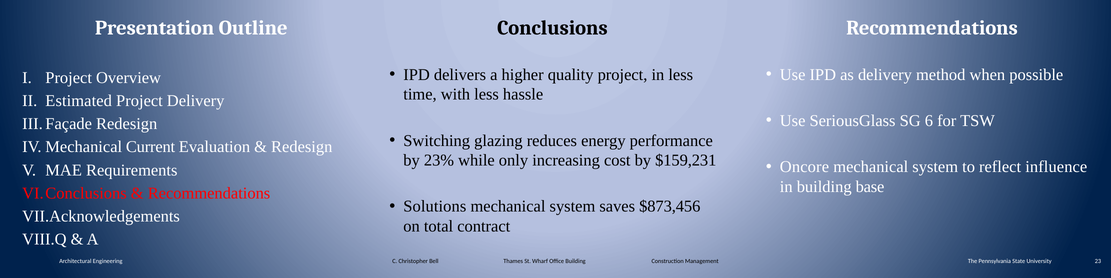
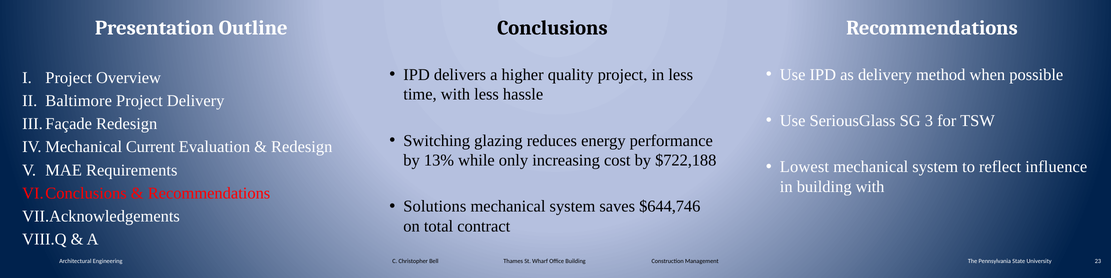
Estimated: Estimated -> Baltimore (79, 101)
6: 6 -> 3 (929, 121)
23%: 23% -> 13% (439, 160)
$159,231: $159,231 -> $722,188 (686, 160)
Oncore: Oncore -> Lowest (804, 167)
building base: base -> with (870, 187)
$873,456: $873,456 -> $644,746 (670, 206)
